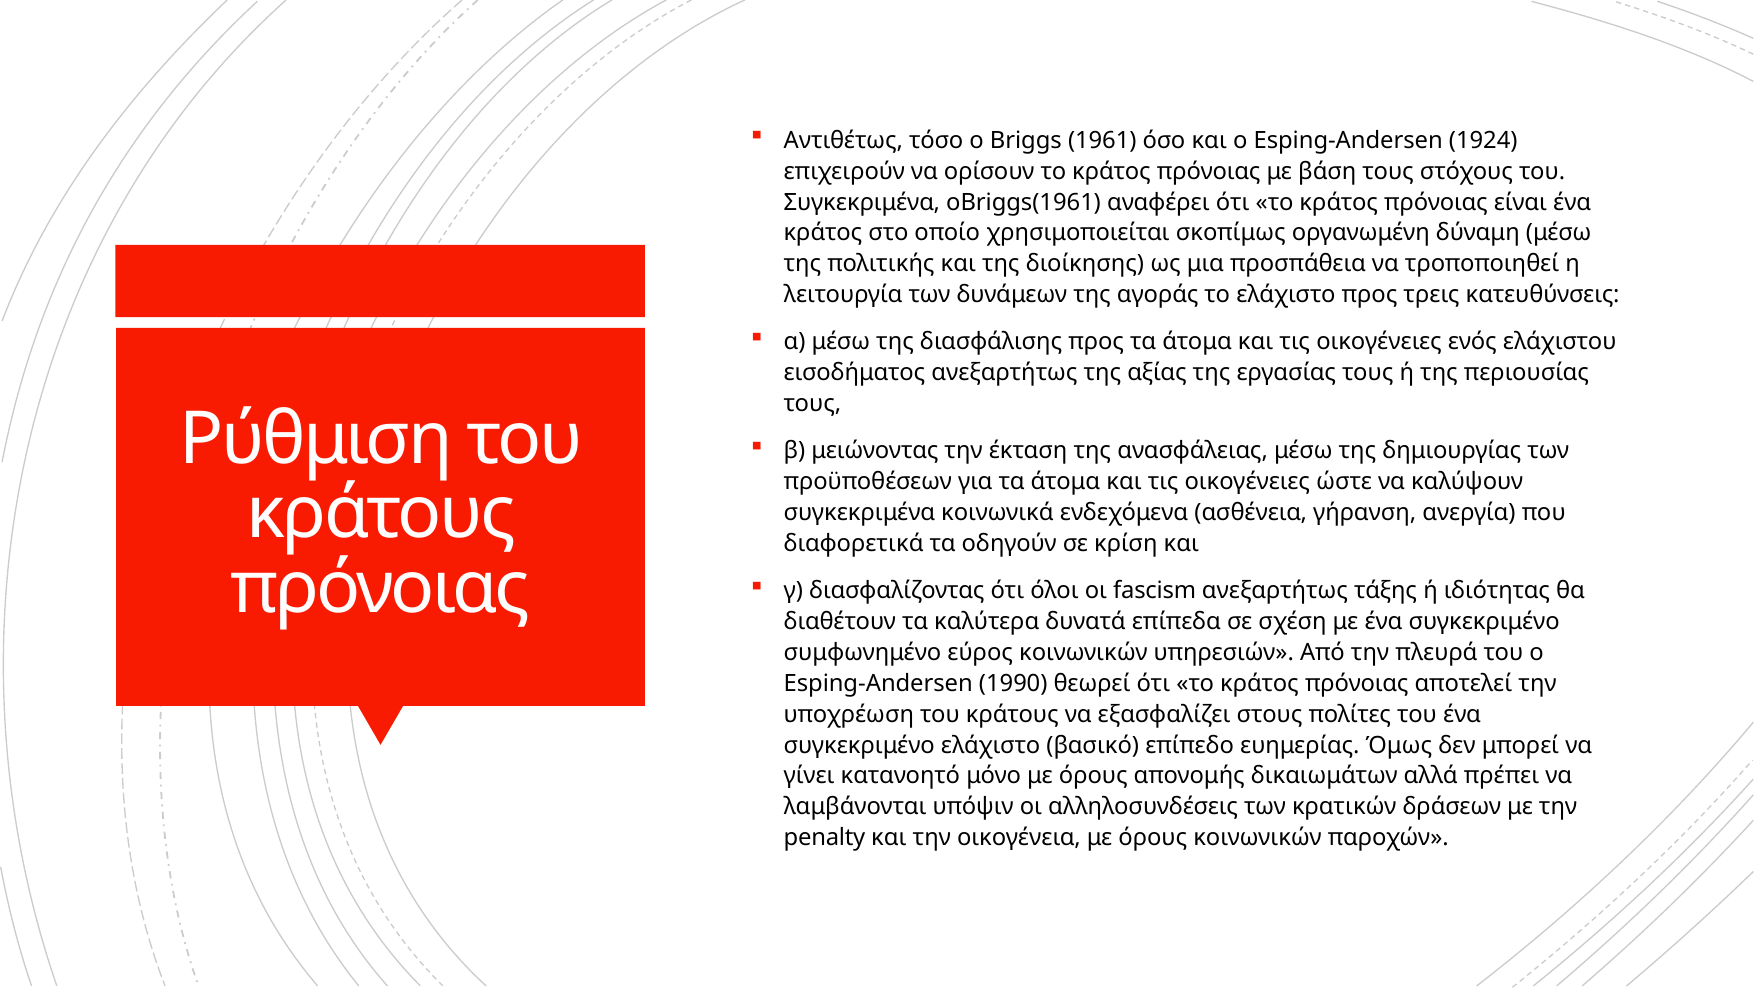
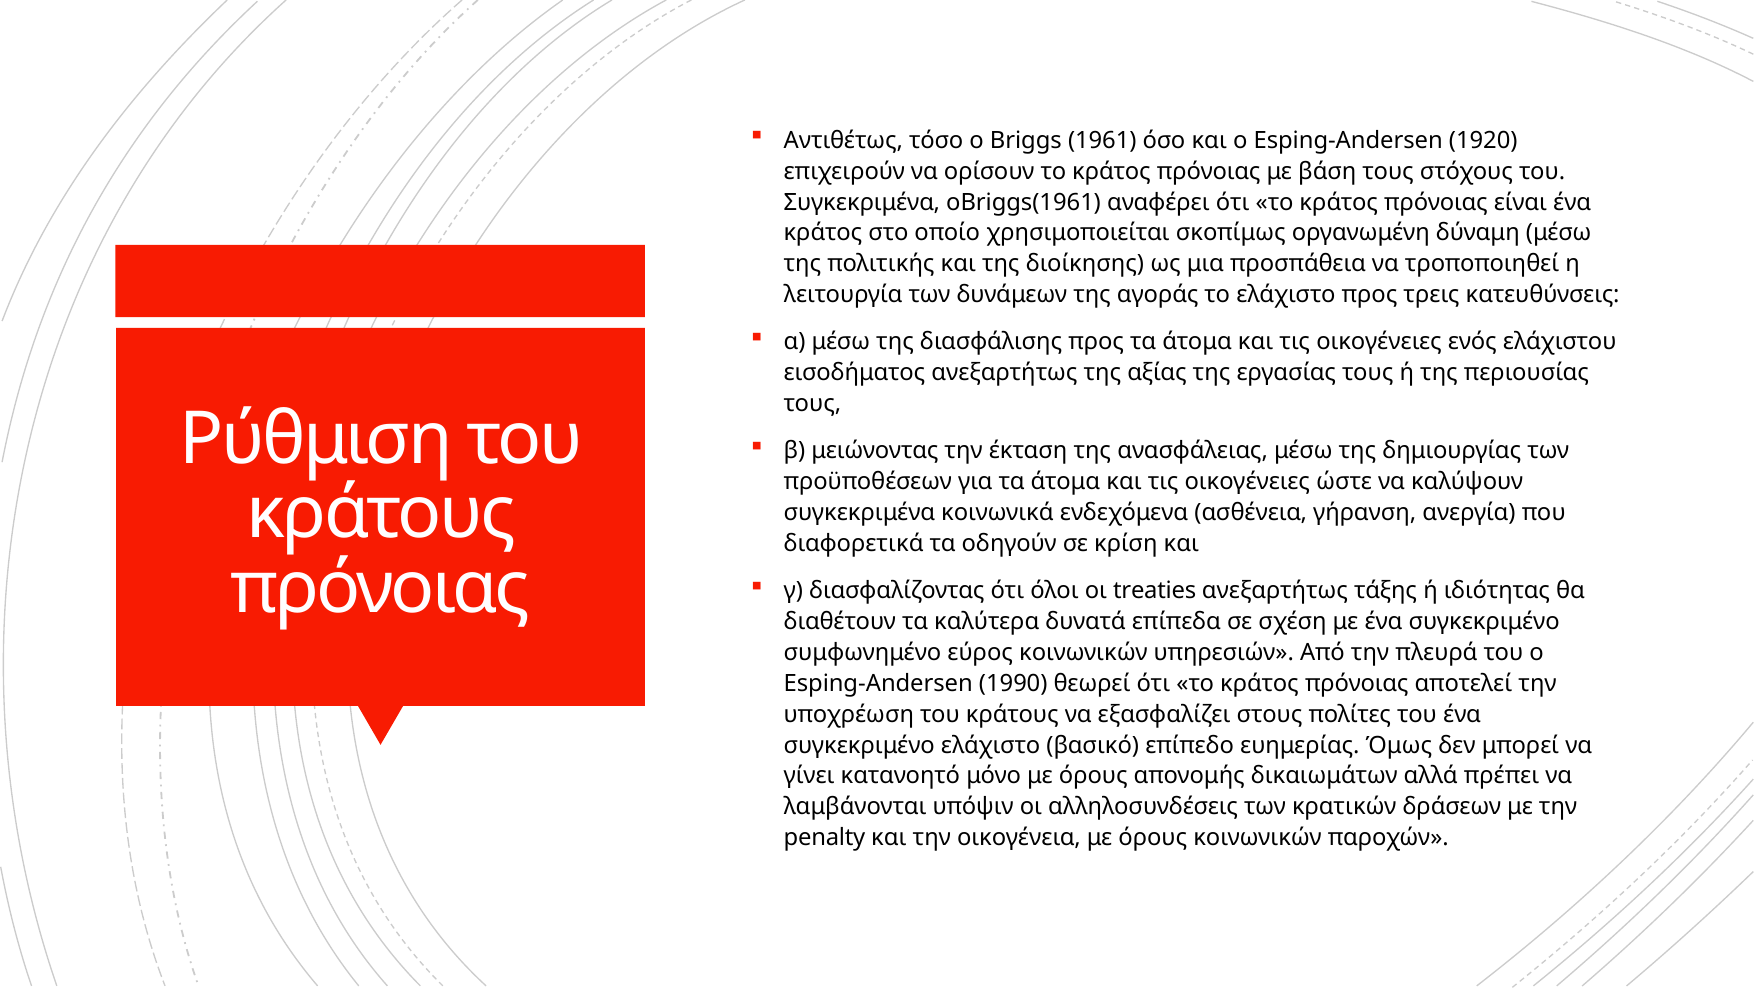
1924: 1924 -> 1920 (1483, 141)
fascism: fascism -> treaties (1155, 591)
